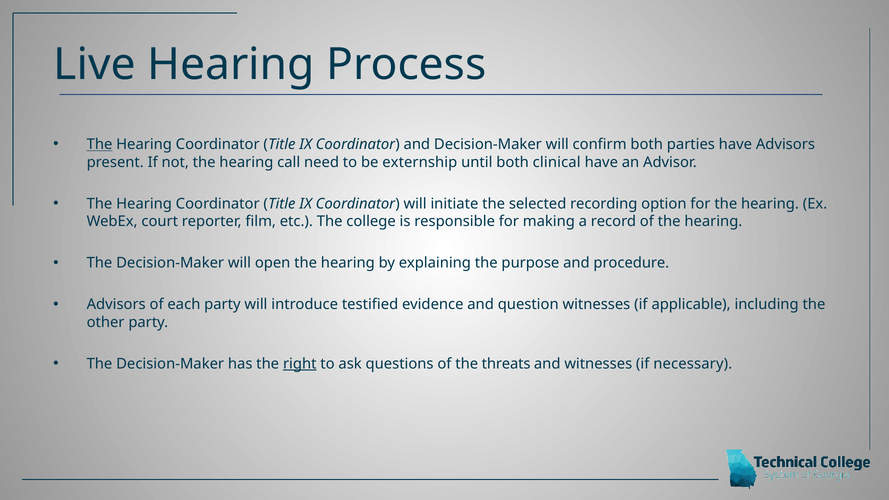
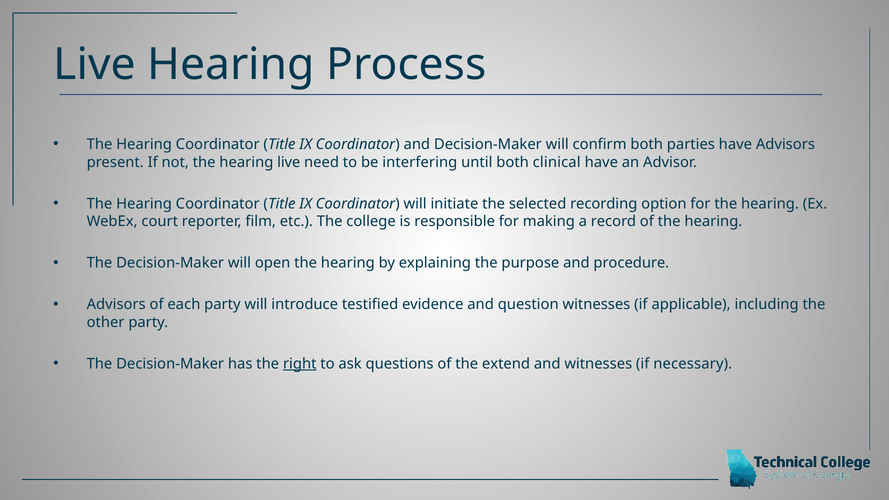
The underline: present -> none (100, 144)
hearing call: call -> live (289, 162)
externship: externship -> interfering (420, 162)
threats: threats -> extend (506, 364)
